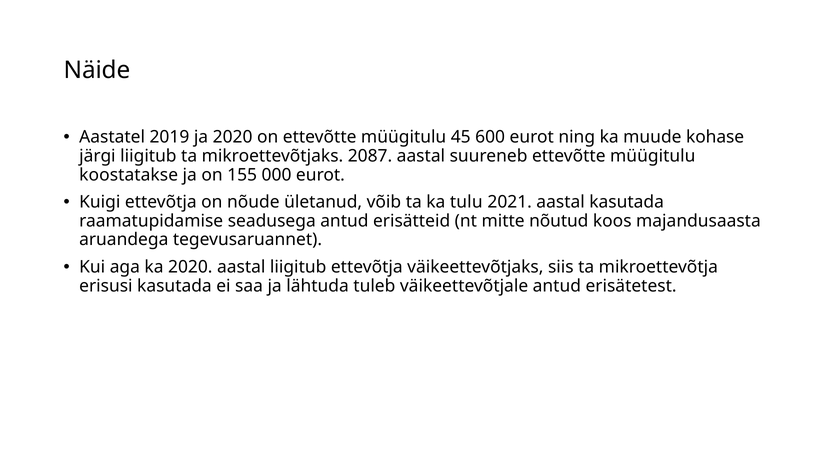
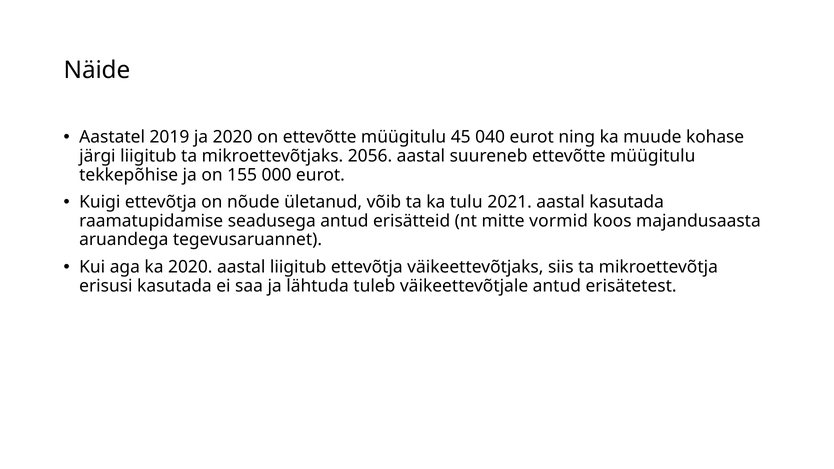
600: 600 -> 040 (490, 137)
2087: 2087 -> 2056 (370, 156)
koostatakse: koostatakse -> tekkepõhise (129, 175)
nõutud: nõutud -> vormid (559, 221)
